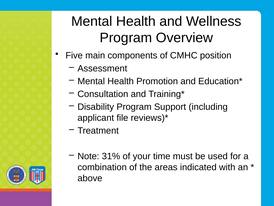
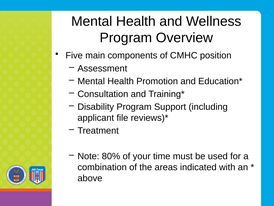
31%: 31% -> 80% (111, 156)
